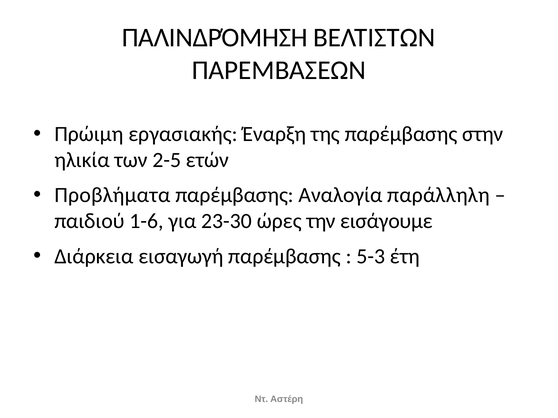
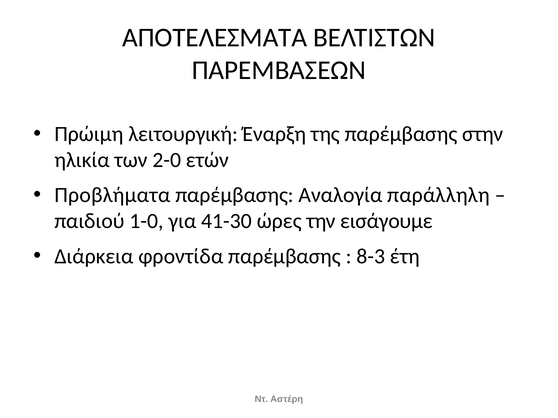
ΠΑΛΙΝΔΡΌΜΗΣΗ: ΠΑΛΙΝΔΡΌΜΗΣΗ -> ΑΠΟΤΕΛΕΣΜΑΤΑ (215, 38)
εργασιακής: εργασιακής -> λειτουργική (183, 134)
2-5: 2-5 -> 2-0 (167, 160)
1-6: 1-6 -> 1-0 (147, 221)
23-30: 23-30 -> 41-30 (227, 221)
εισαγωγή: εισαγωγή -> φροντίδα (181, 257)
5-3: 5-3 -> 8-3 (371, 257)
